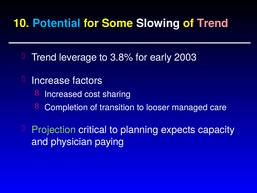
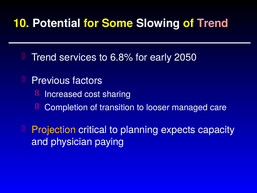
Potential colour: light blue -> white (57, 23)
leverage: leverage -> services (78, 57)
3.8%: 3.8% -> 6.8% (122, 57)
2003: 2003 -> 2050 (185, 57)
Increase: Increase -> Previous (51, 80)
Projection colour: light green -> yellow (54, 130)
